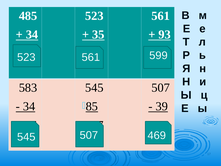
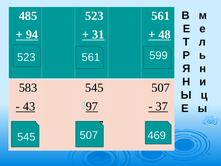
34: 34 -> 94 (32, 35)
35: 35 -> 31 (98, 35)
93: 93 -> 48 (165, 35)
34: 34 -> 43 (29, 106)
39: 39 -> 37 (162, 106)
85: 85 -> 97 (92, 106)
